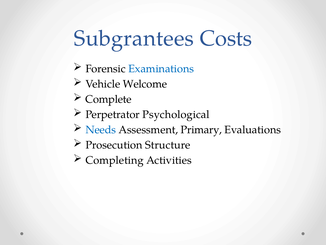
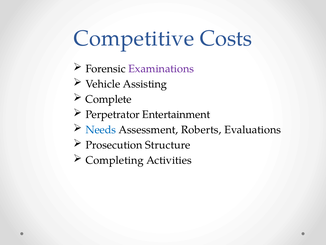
Subgrantees: Subgrantees -> Competitive (134, 38)
Examinations colour: blue -> purple (161, 69)
Welcome: Welcome -> Assisting (145, 84)
Psychological: Psychological -> Entertainment (176, 114)
Primary: Primary -> Roberts (201, 130)
